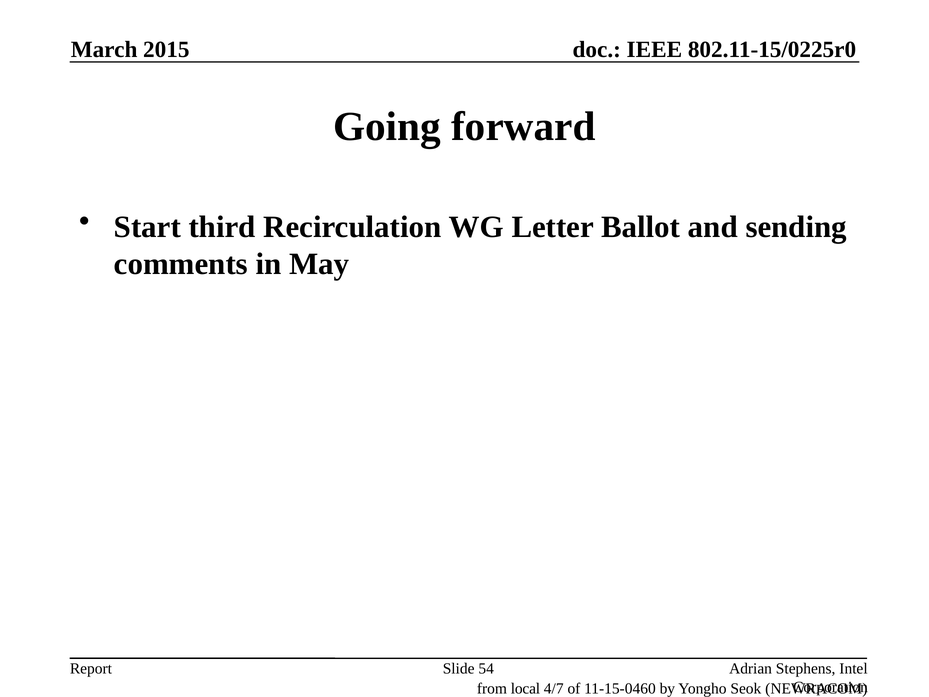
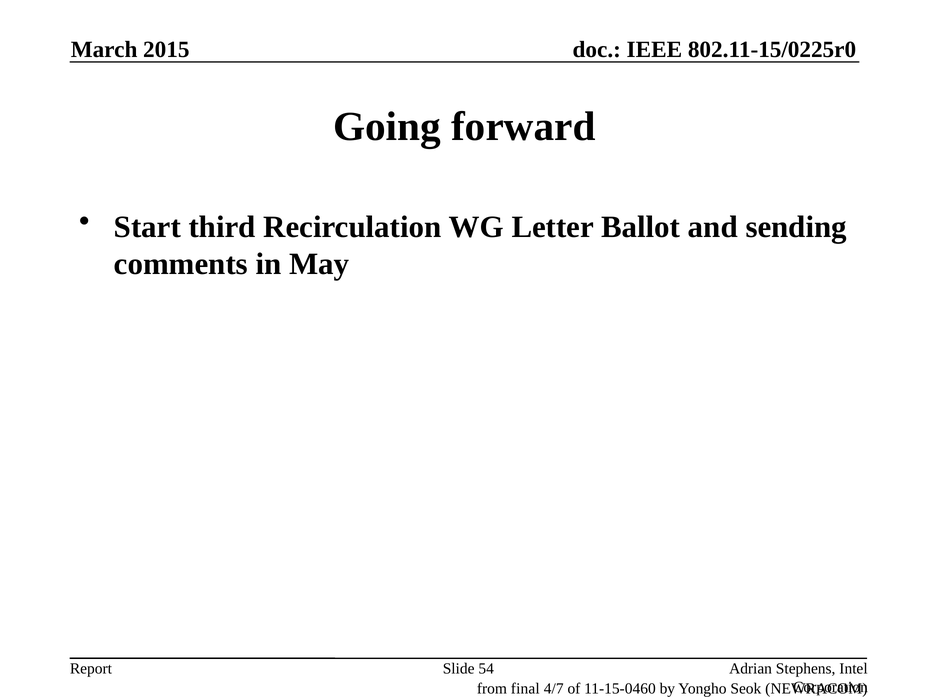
local: local -> final (525, 689)
